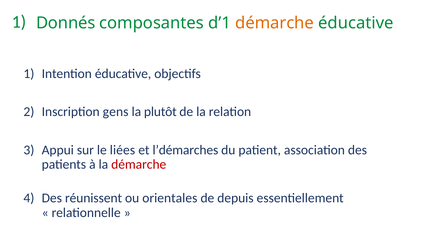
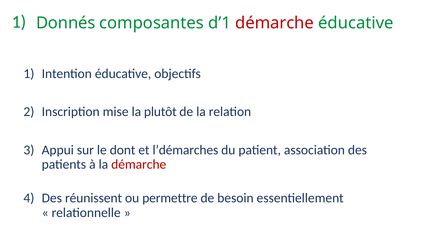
démarche colour: orange -> red (275, 23)
gens: gens -> mise (116, 112)
liées: liées -> dont (123, 150)
orientales: orientales -> permettre (170, 198)
depuis: depuis -> besoin (235, 198)
